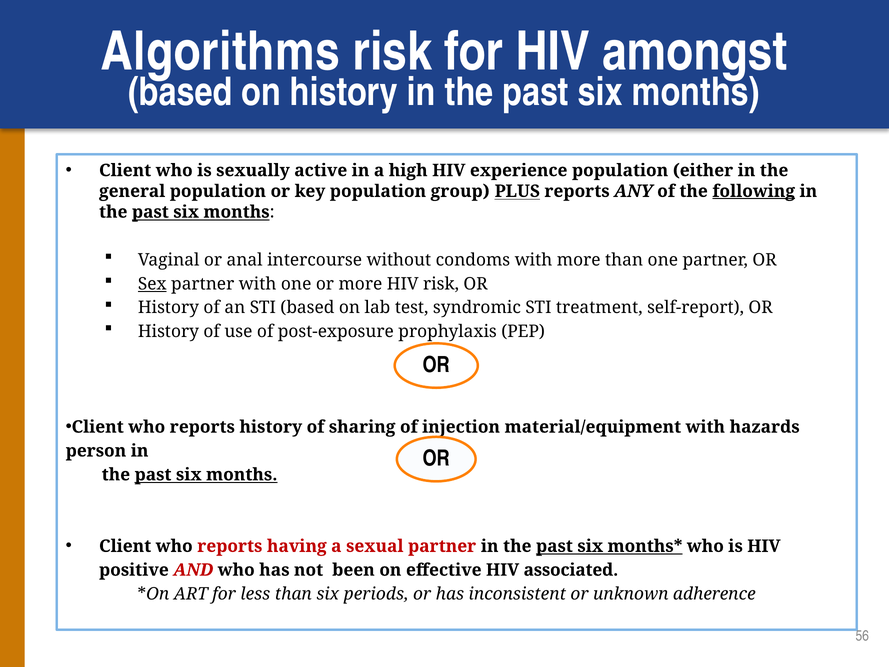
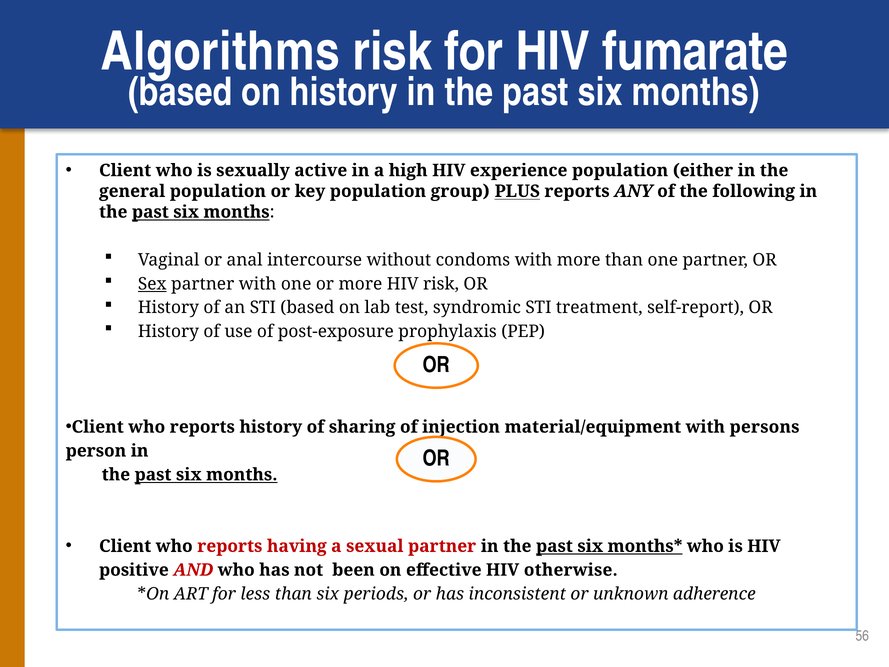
amongst: amongst -> fumarate (695, 52)
following underline: present -> none (754, 191)
hazards: hazards -> persons (765, 427)
associated: associated -> otherwise (571, 570)
